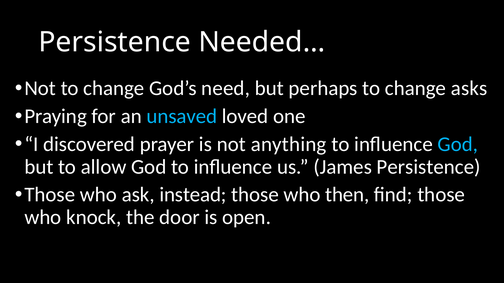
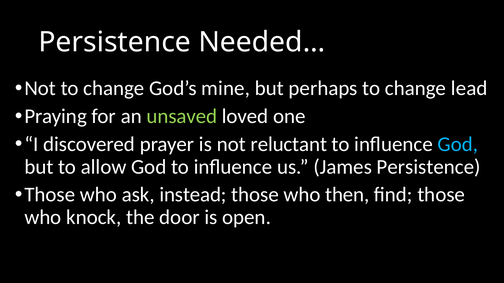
need: need -> mine (226, 89)
asks: asks -> lead (469, 89)
unsaved colour: light blue -> light green (182, 117)
anything: anything -> reluctant (289, 144)
